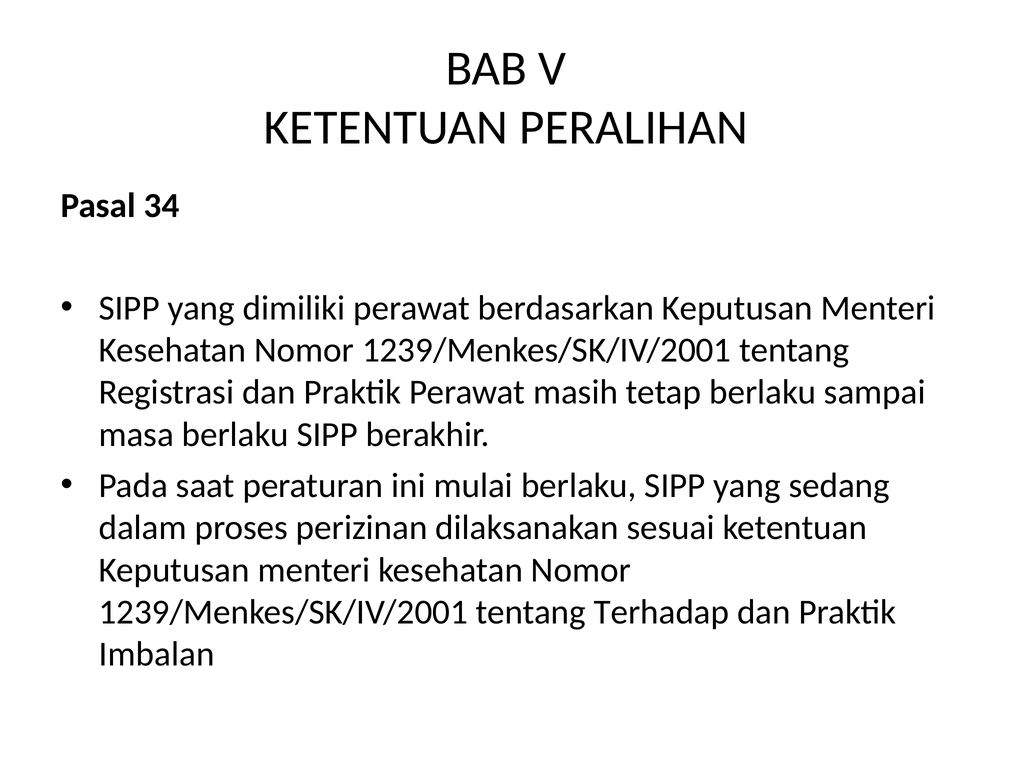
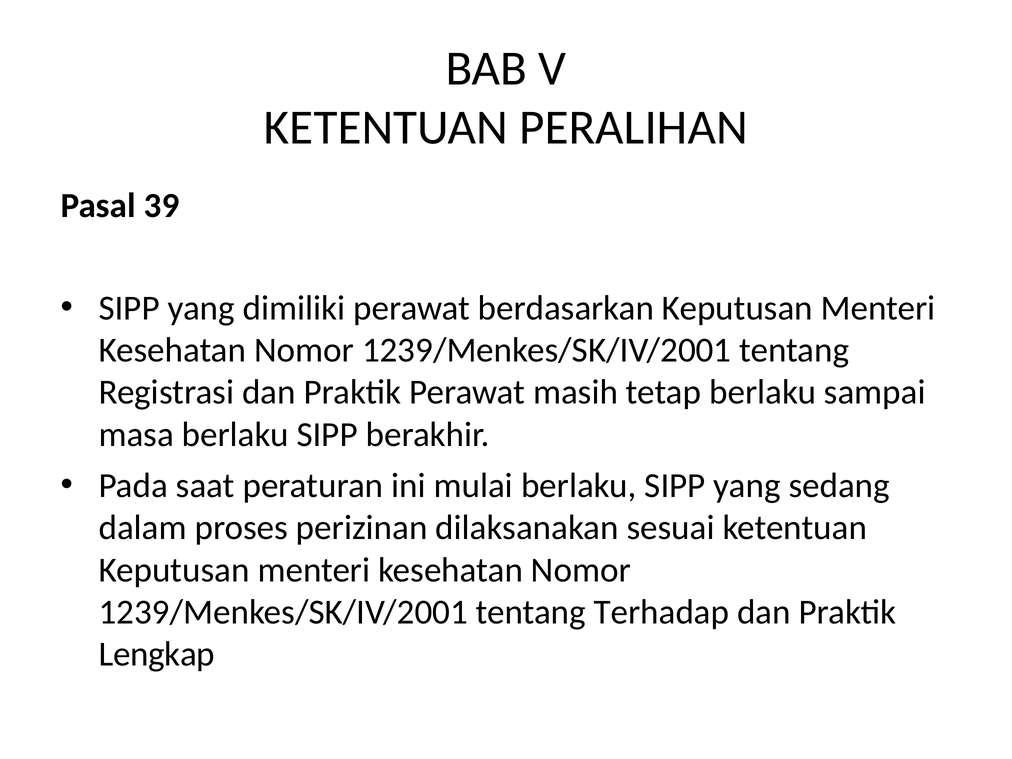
34: 34 -> 39 (162, 206)
Imbalan: Imbalan -> Lengkap (157, 654)
